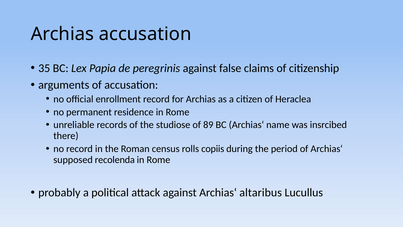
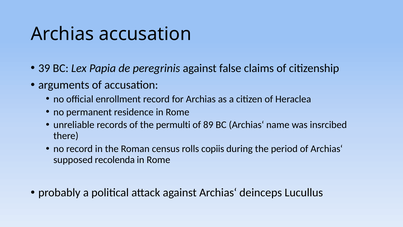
35: 35 -> 39 (44, 68)
studiose: studiose -> permulti (173, 125)
altaribus: altaribus -> deinceps (261, 192)
